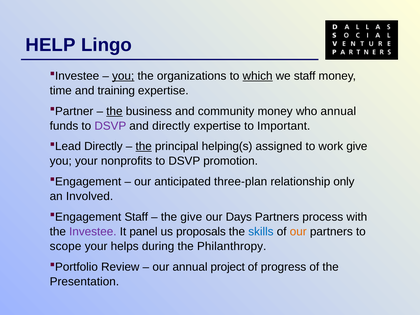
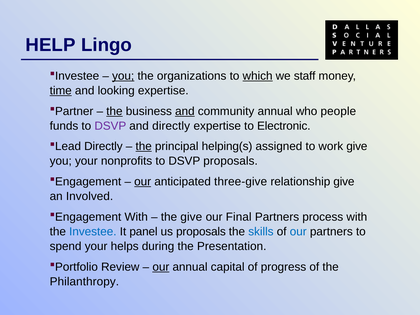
time underline: none -> present (61, 91)
training: training -> looking (116, 91)
and underline: none -> present (185, 111)
community money: money -> annual (275, 111)
who annual: annual -> people (338, 111)
Important: Important -> Electronic (284, 126)
DSVP promotion: promotion -> proposals (231, 161)
our underline: none -> present (143, 182)
three-plan: three-plan -> three-give (241, 182)
relationship only: only -> give (344, 182)
Staff: Staff -> With (136, 217)
Days: Days -> Final (239, 217)
Investee colour: purple -> blue (93, 232)
our colour: orange -> blue (298, 232)
scope: scope -> spend (66, 246)
Philanthropy: Philanthropy -> Presentation (232, 246)
our underline: none -> present (161, 267)
project: project -> capital (228, 267)
Presentation: Presentation -> Philanthropy (84, 282)
